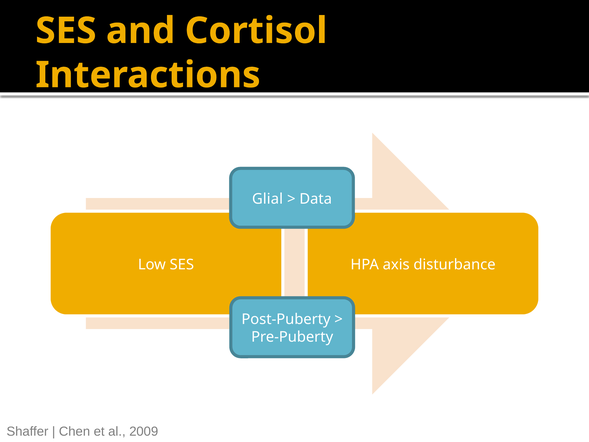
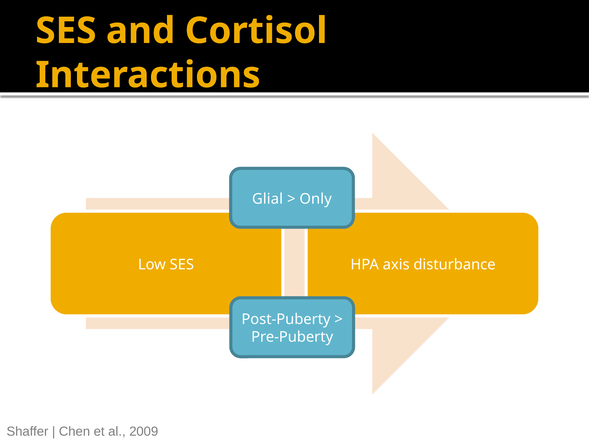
Data: Data -> Only (316, 199)
